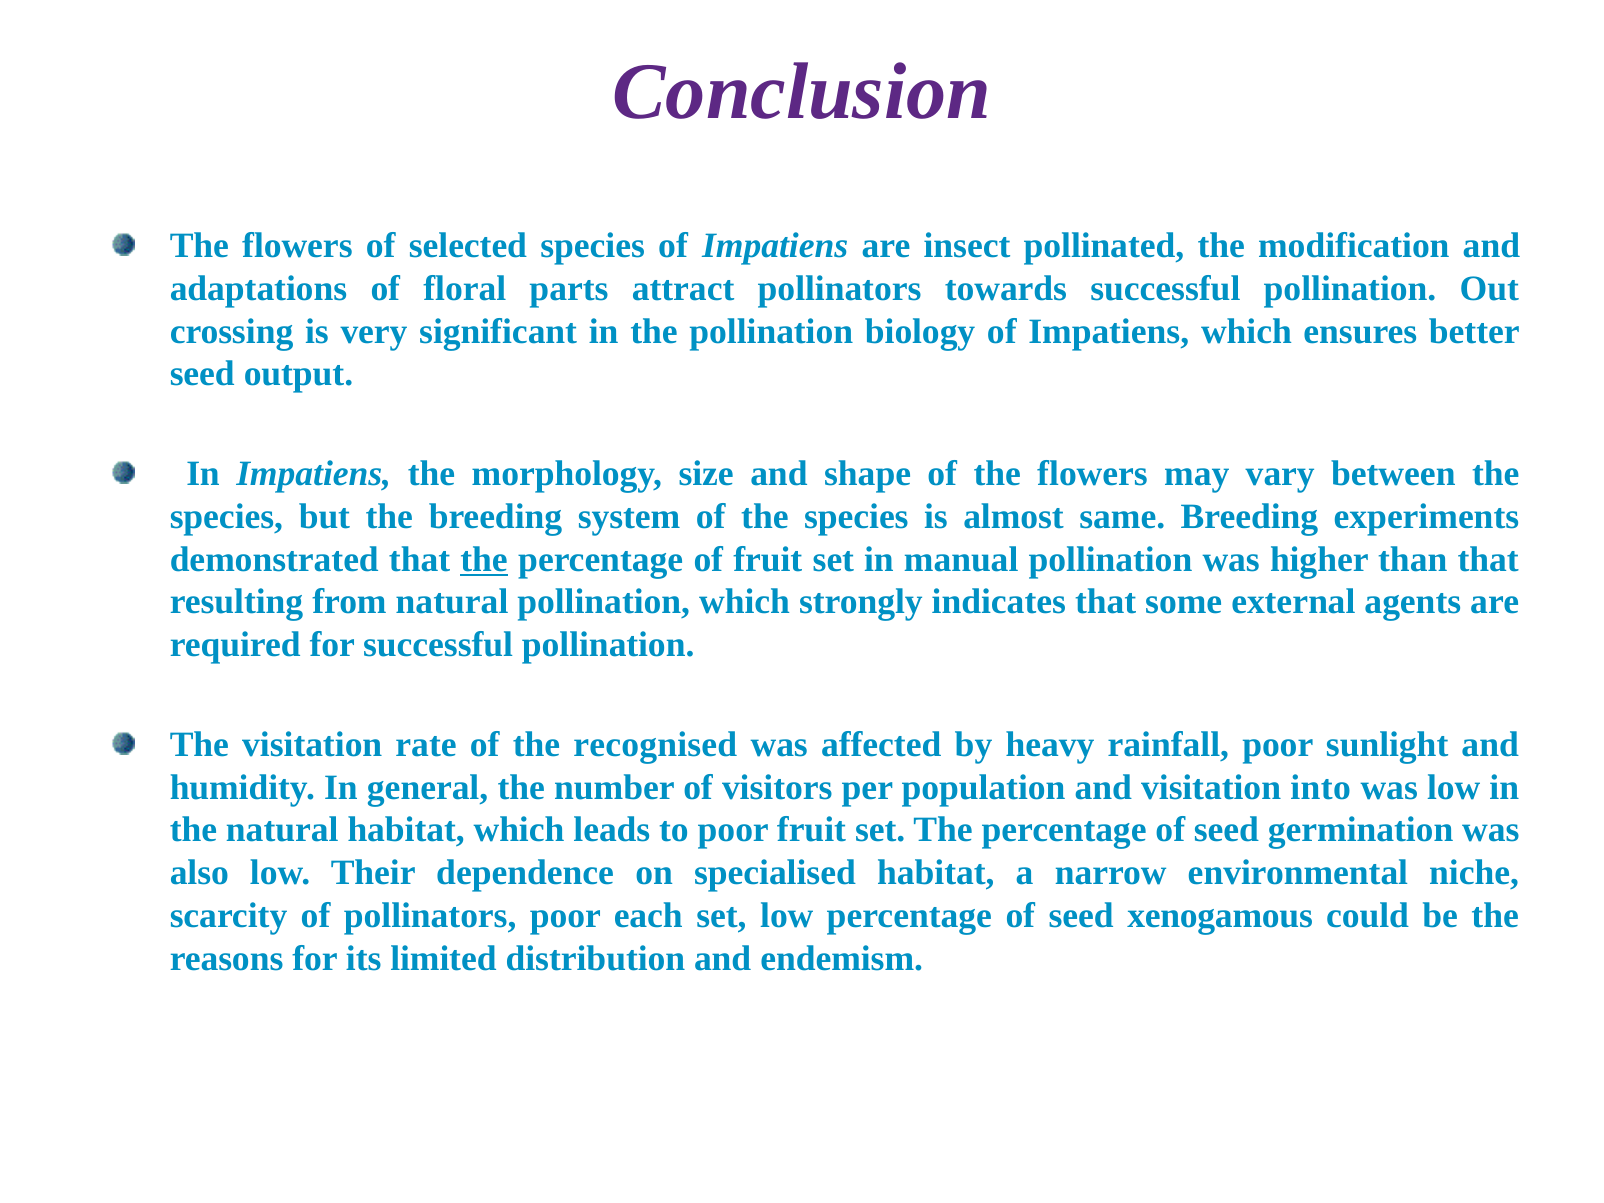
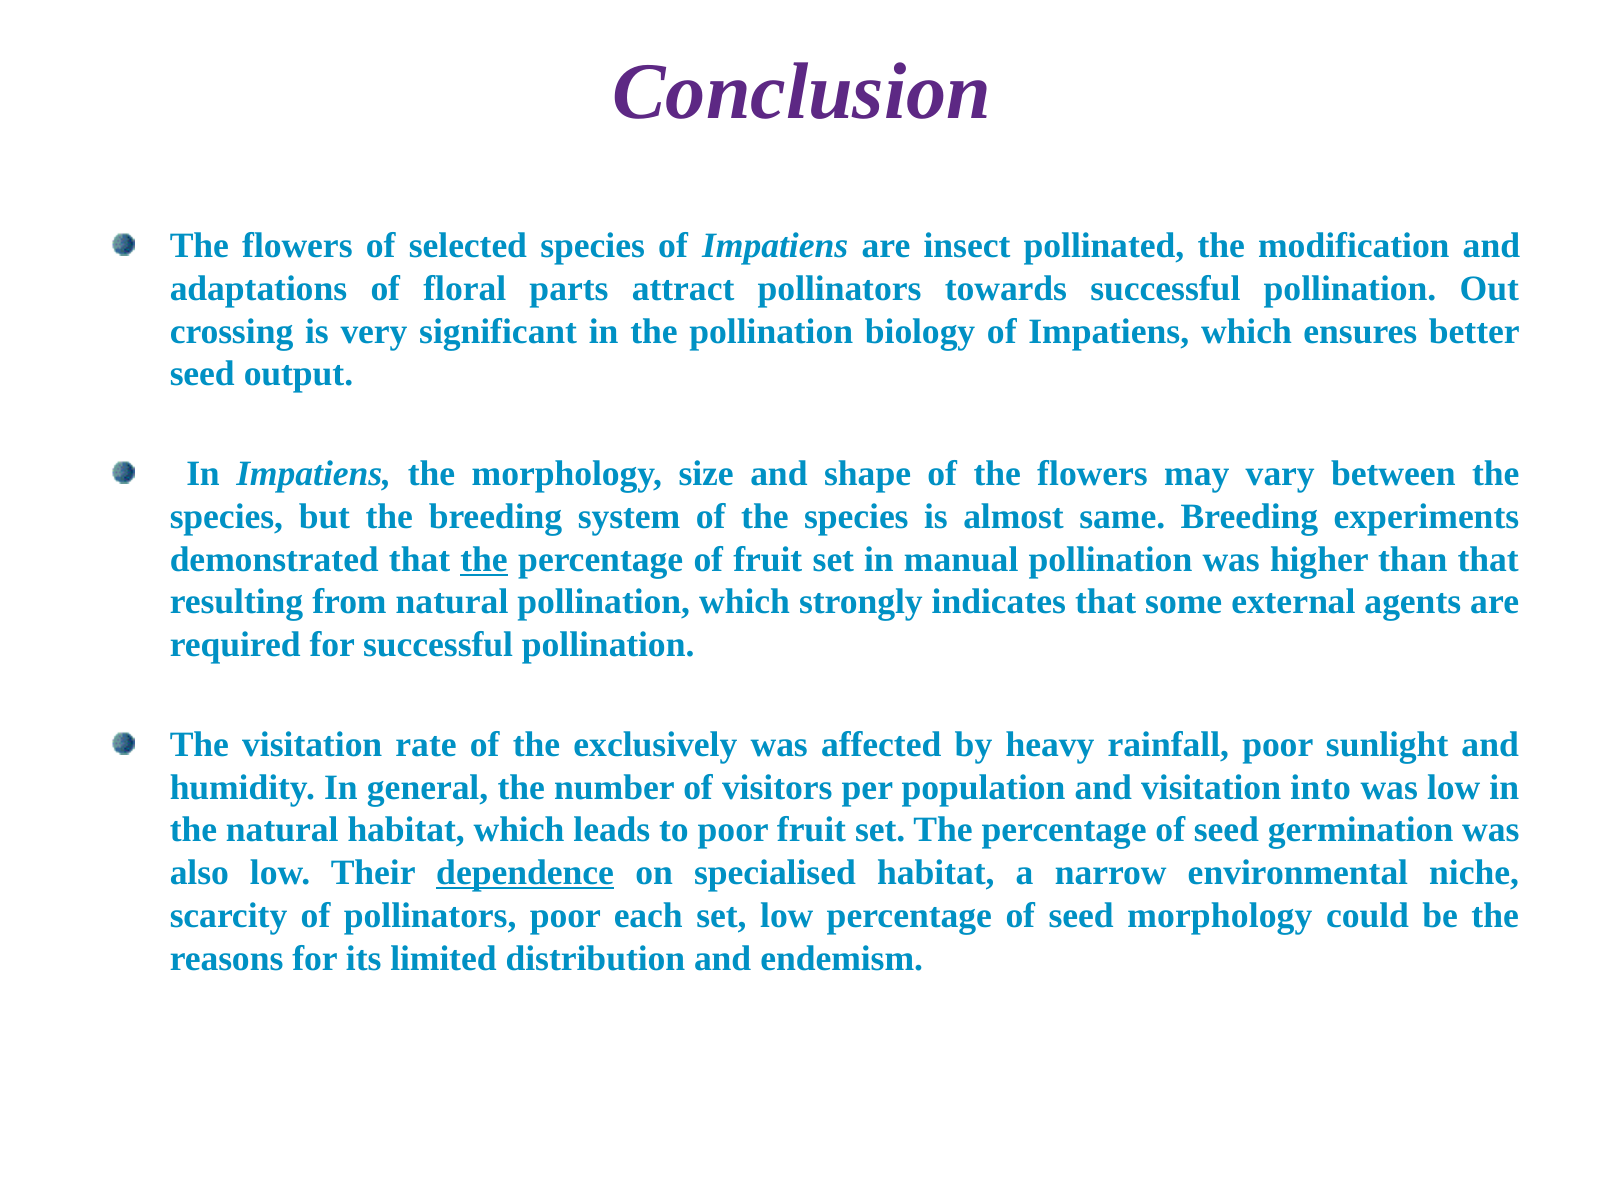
recognised: recognised -> exclusively (655, 745)
dependence underline: none -> present (525, 873)
seed xenogamous: xenogamous -> morphology (1220, 916)
